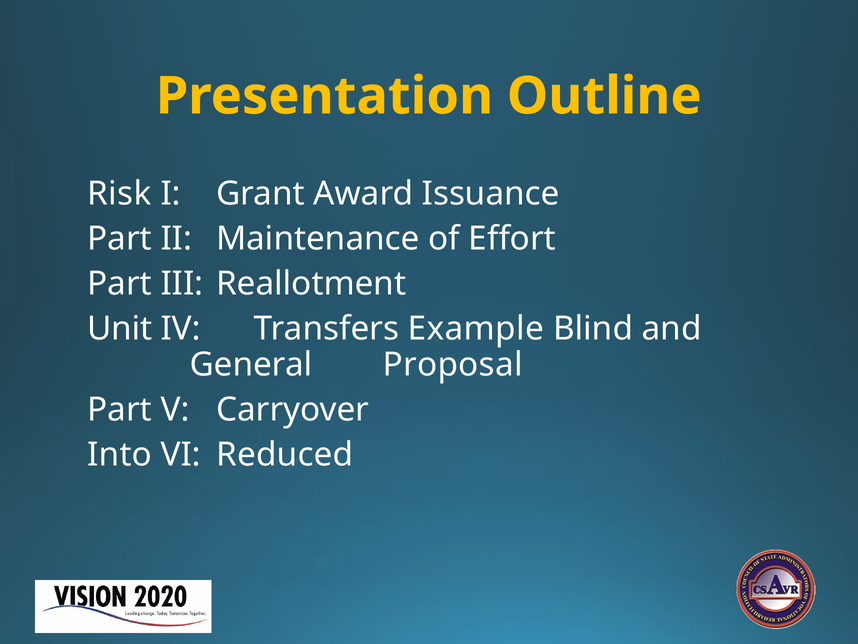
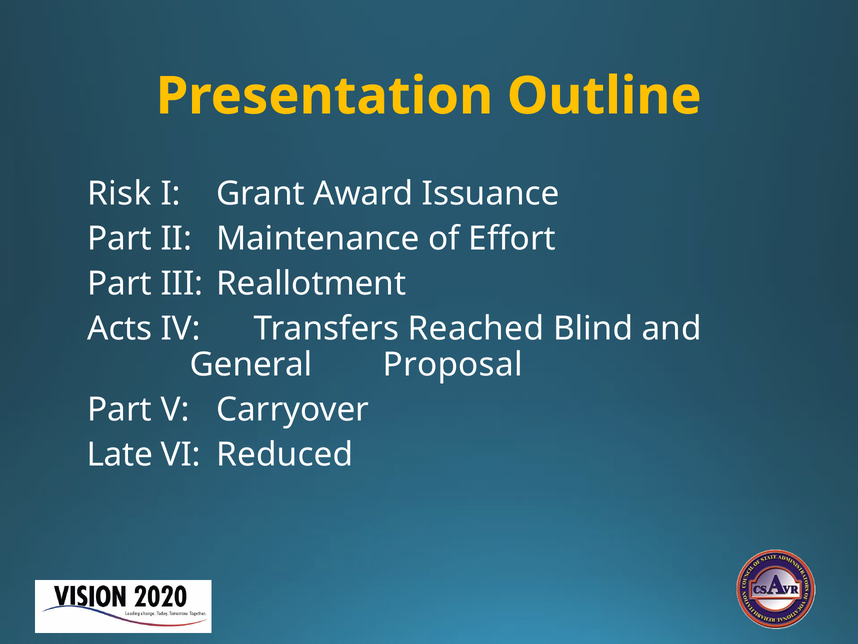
Unit: Unit -> Acts (120, 328)
Example: Example -> Reached (476, 328)
Into: Into -> Late (120, 454)
